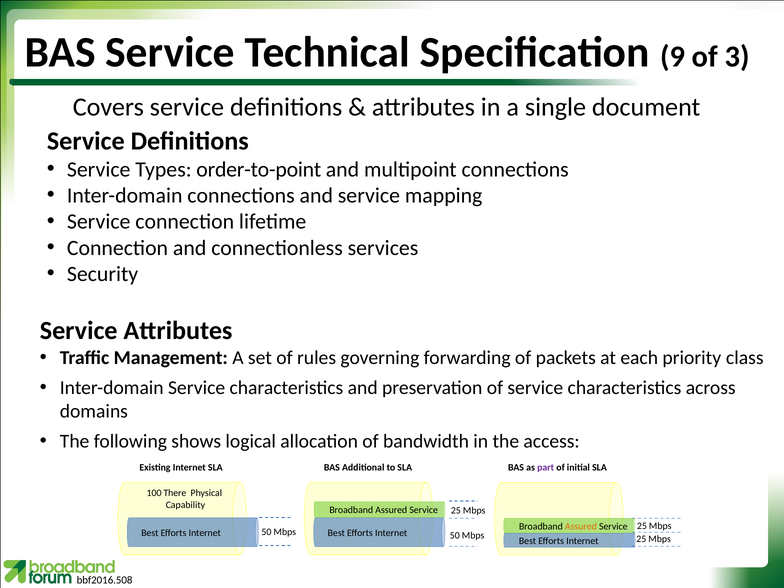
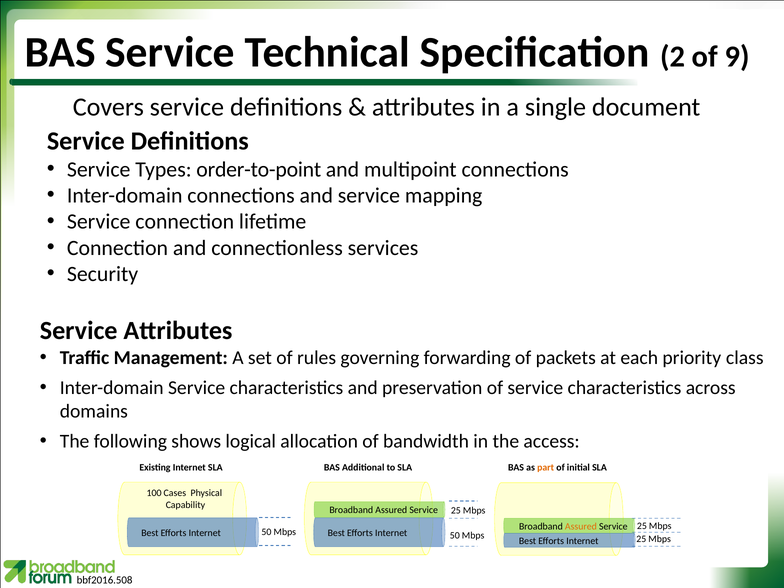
9: 9 -> 2 (673, 56)
3: 3 -> 9 (737, 56)
part colour: purple -> orange (546, 467)
There: There -> Cases (175, 493)
